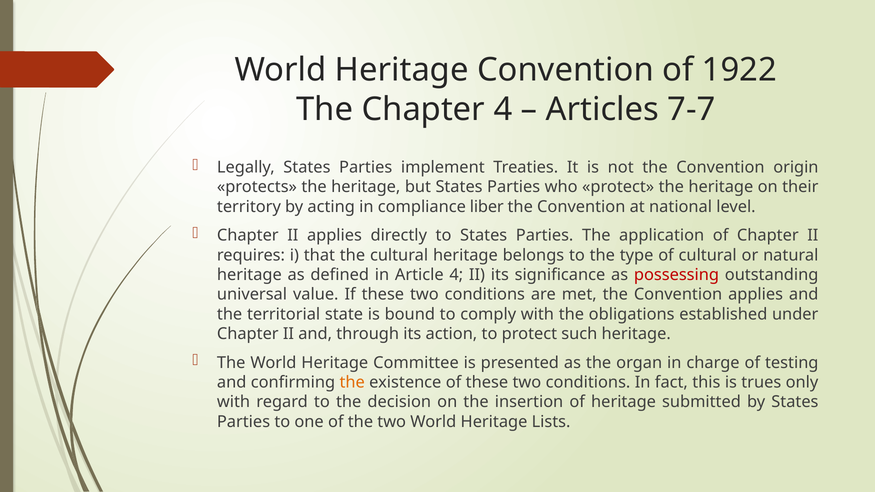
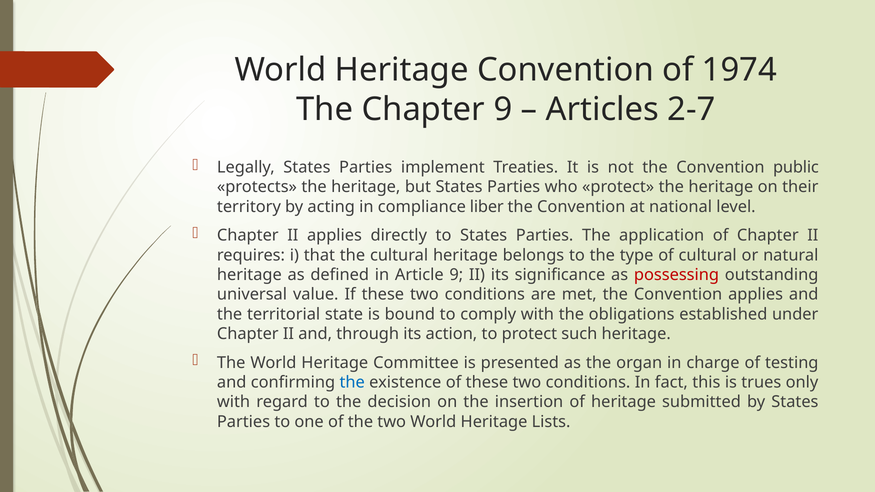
1922: 1922 -> 1974 (740, 70)
Chapter 4: 4 -> 9 (503, 109)
7-7: 7-7 -> 2-7 (692, 109)
origin: origin -> public (796, 167)
Article 4: 4 -> 9 (456, 275)
the colour: orange -> blue (352, 383)
